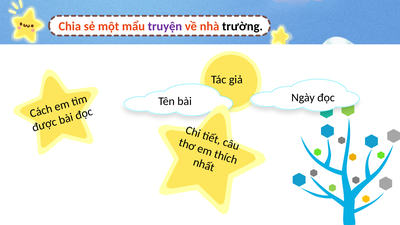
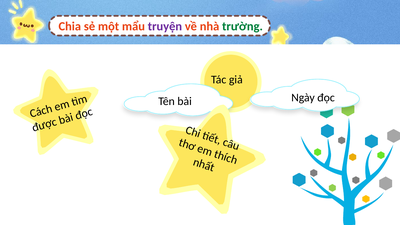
trường colour: black -> green (243, 26)
